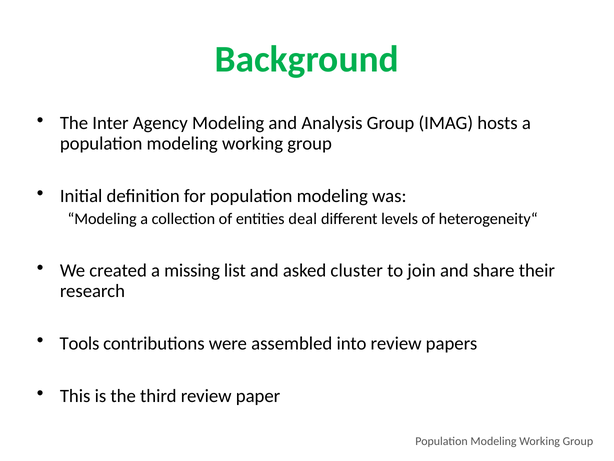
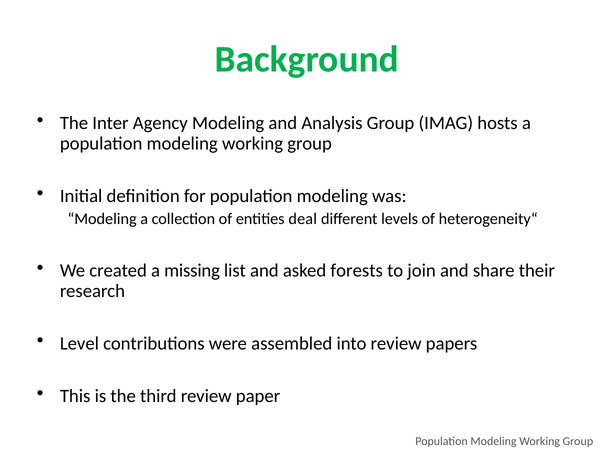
cluster: cluster -> forests (357, 270)
Tools: Tools -> Level (79, 343)
